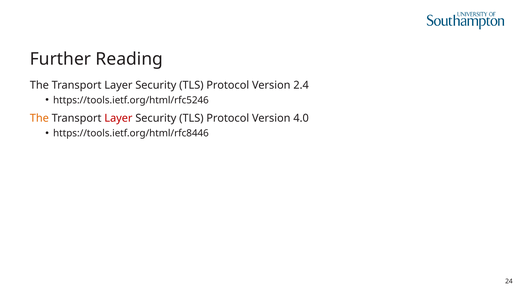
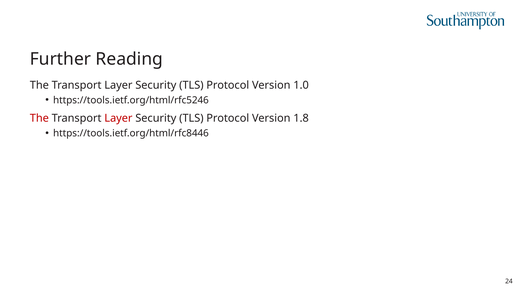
2.4: 2.4 -> 1.0 (301, 85)
The colour: orange -> red (39, 118)
4.0: 4.0 -> 1.8 (301, 118)
